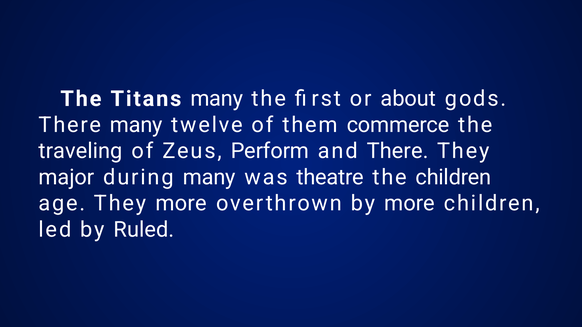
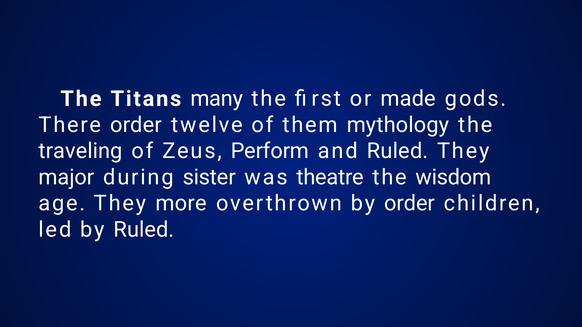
about: about -> made (408, 99)
There many: many -> order (136, 125)
commerce: commerce -> mythology (398, 125)
and There: There -> Ruled (398, 151)
during many: many -> sister (209, 177)
the children: children -> wisdom (453, 177)
by more: more -> order (410, 204)
